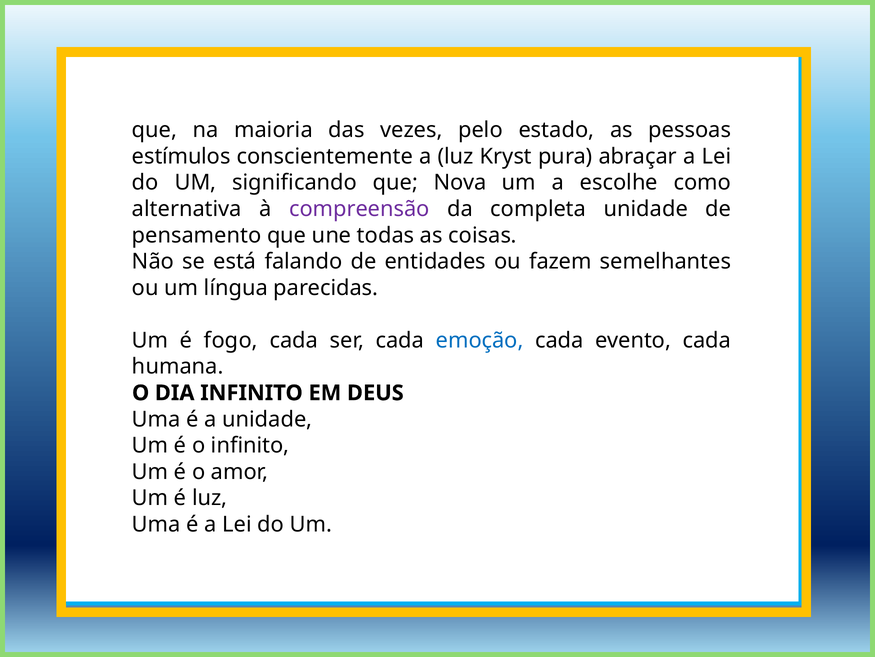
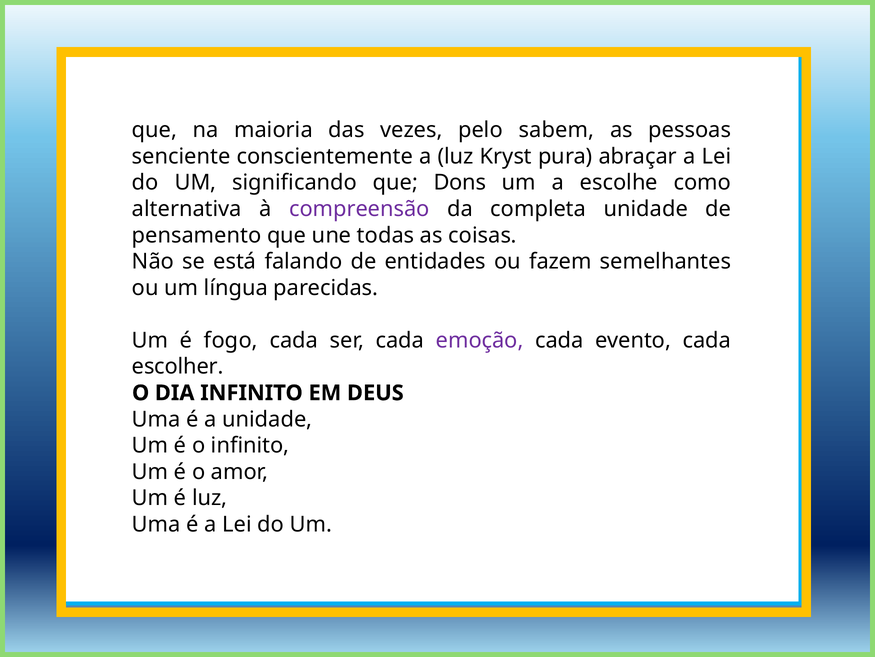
estado: estado -> sabem (556, 130)
estímulos: estímulos -> senciente (181, 156)
Nova: Nova -> Dons (460, 183)
emoção colour: blue -> purple (480, 340)
humana: humana -> escolher (178, 366)
